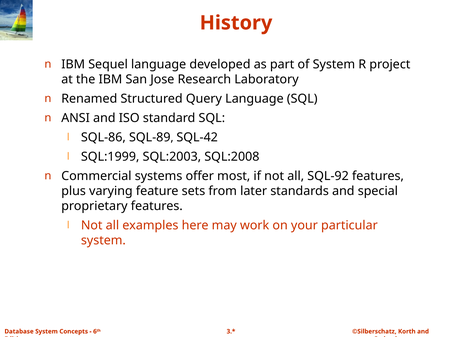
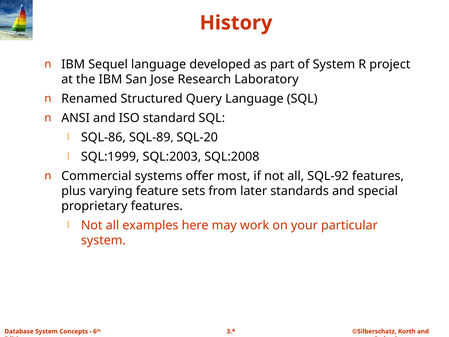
SQL-42: SQL-42 -> SQL-20 (197, 137)
